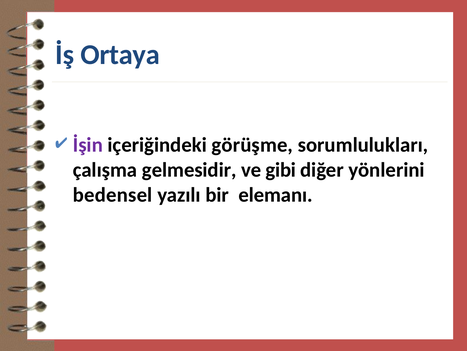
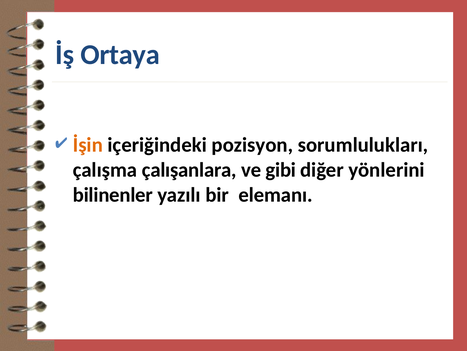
İşin colour: purple -> orange (88, 145)
görüşme: görüşme -> pozisyon (252, 145)
gelmesidir: gelmesidir -> çalışanlara (189, 170)
bedensel: bedensel -> bilinenler (113, 195)
